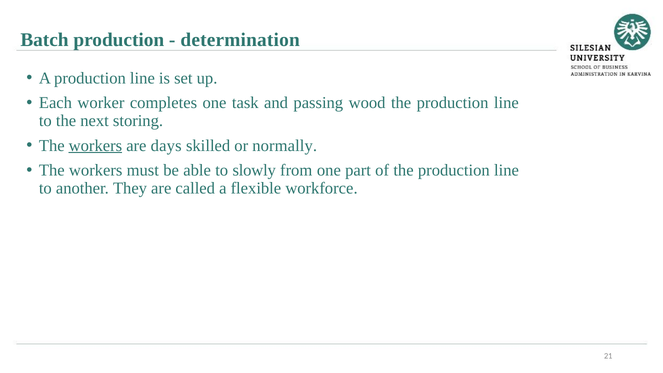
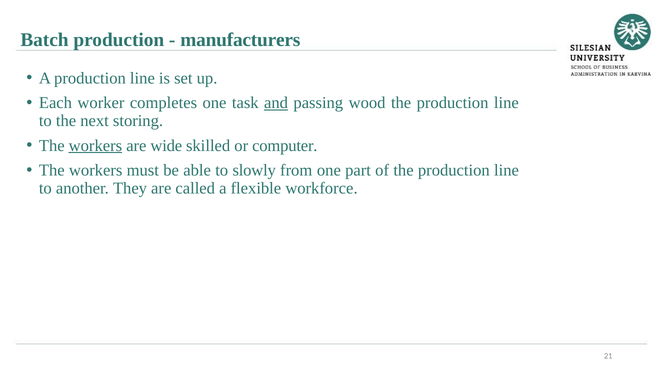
determination: determination -> manufacturers (240, 40)
and underline: none -> present (276, 103)
days: days -> wide (166, 146)
normally: normally -> computer (285, 146)
